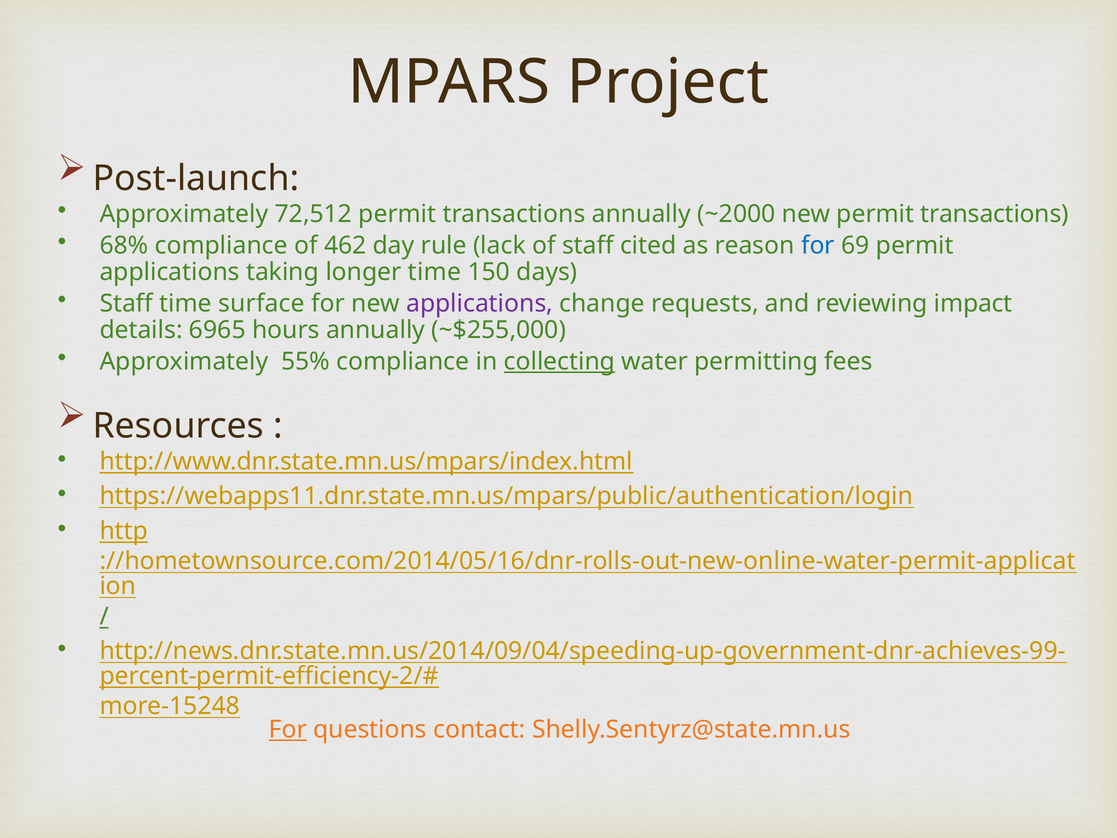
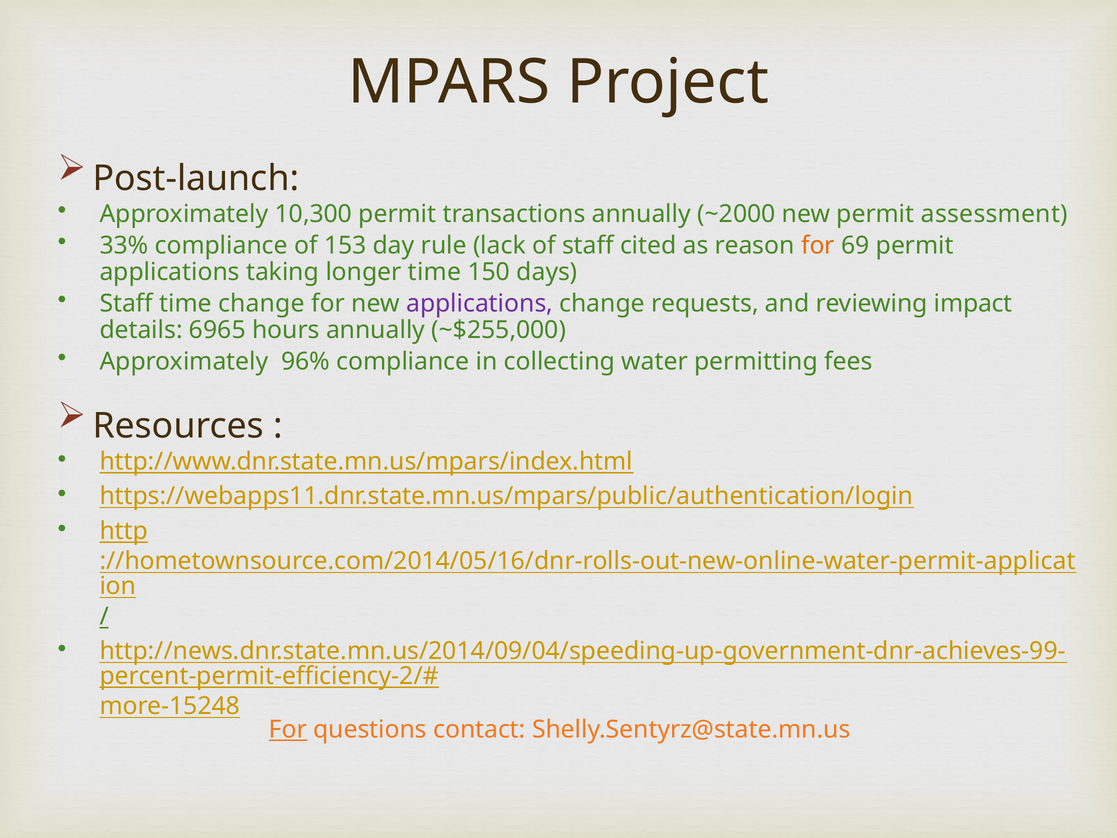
72,512: 72,512 -> 10,300 (313, 214)
new permit transactions: transactions -> assessment (994, 214)
68%: 68% -> 33% (124, 245)
462: 462 -> 153 (345, 245)
for colour: blue -> orange (818, 245)
time surface: surface -> change (261, 303)
55%: 55% -> 96% (306, 361)
collecting underline: present -> none (559, 361)
